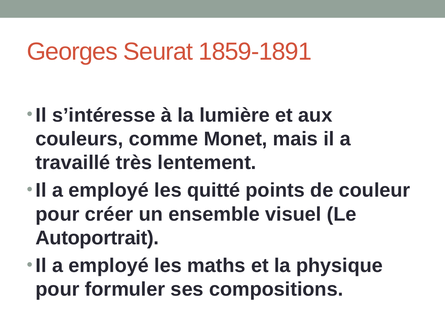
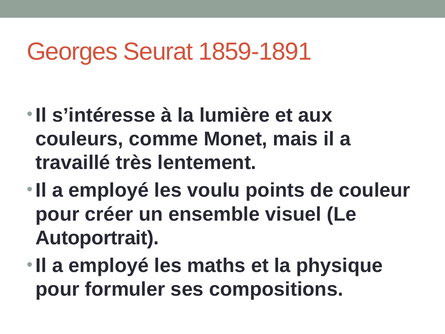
quitté: quitté -> voulu (214, 190)
